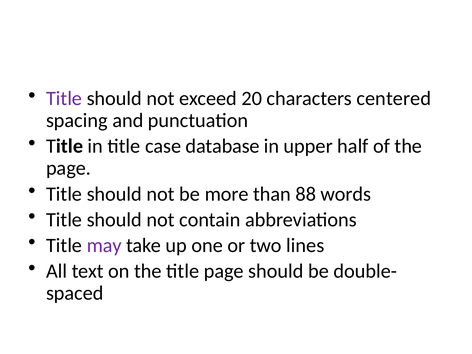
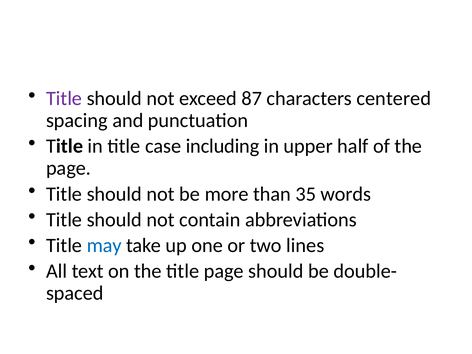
20: 20 -> 87 (252, 99)
database: database -> including (223, 146)
88: 88 -> 35 (306, 194)
may colour: purple -> blue (104, 245)
